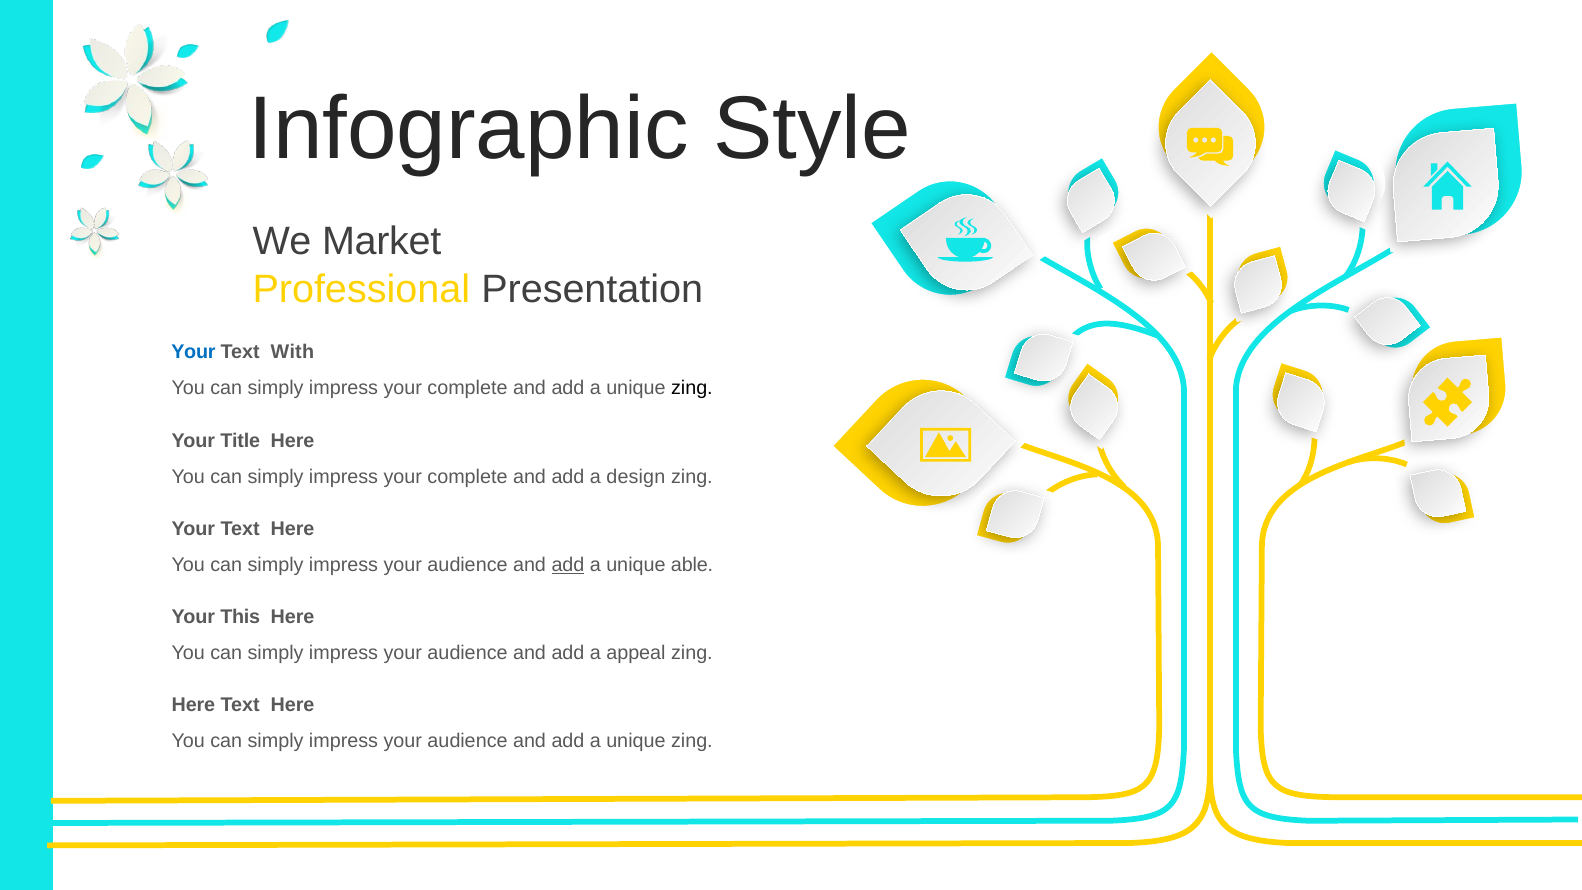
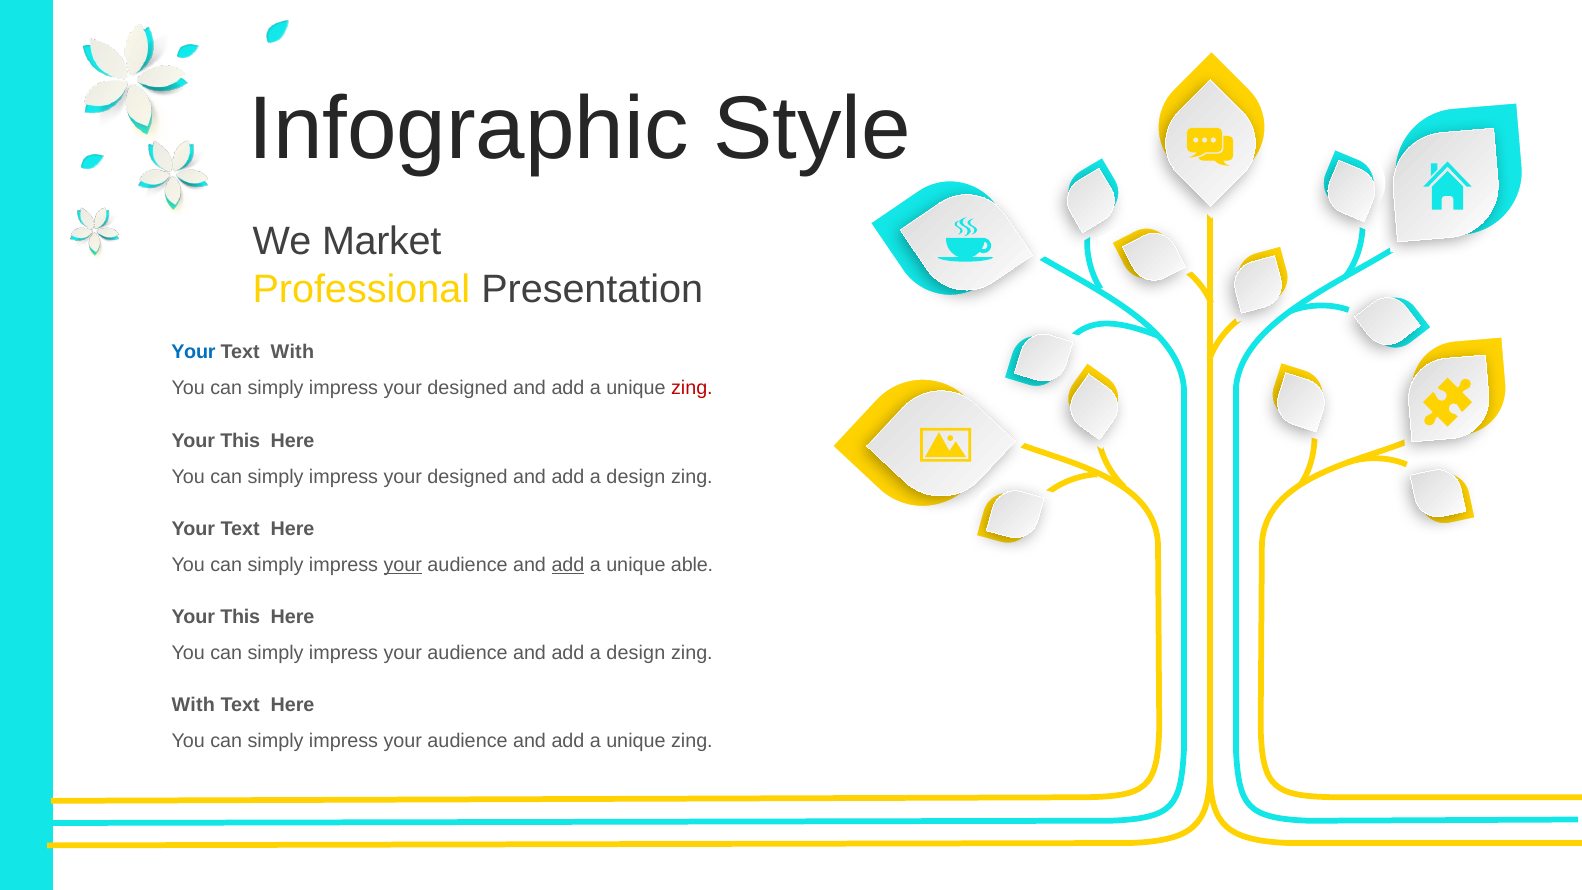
complete: complete -> designed (468, 388)
zing colour: black -> red (692, 388)
Title: Title -> This (240, 441)
complete: complete -> designed (468, 476)
your underline: none -> present (403, 565)
appeal: appeal -> design (636, 653)
Here: Here -> With (193, 705)
